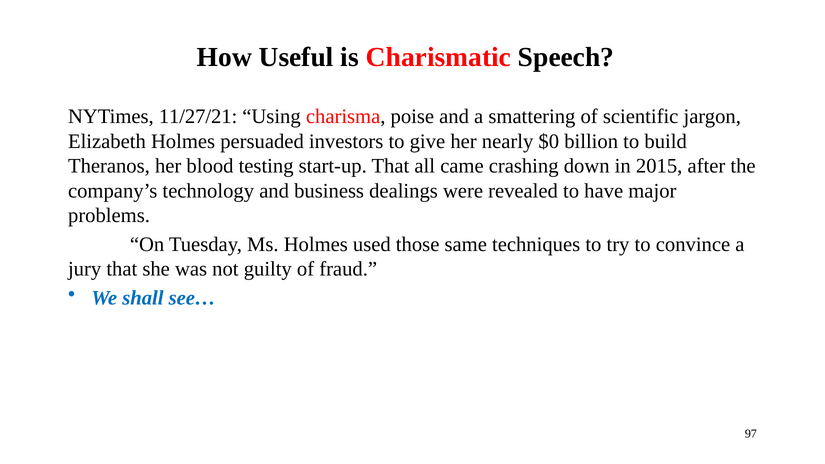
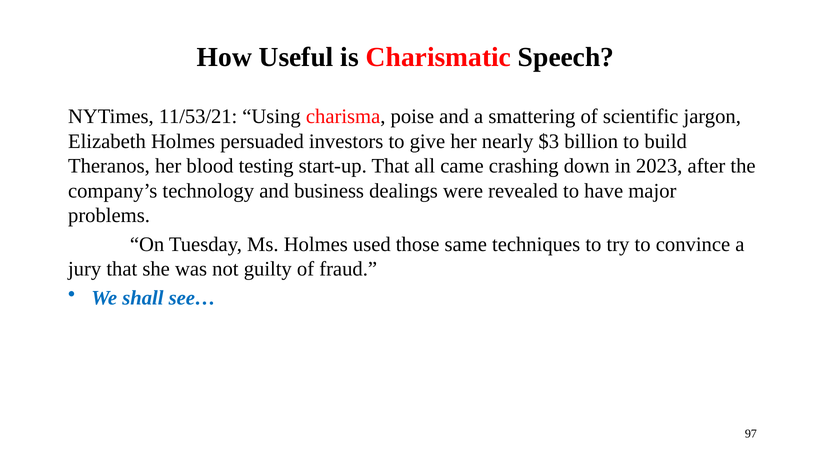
11/27/21: 11/27/21 -> 11/53/21 (198, 117)
$0: $0 -> $3 (549, 141)
2015: 2015 -> 2023 (659, 166)
